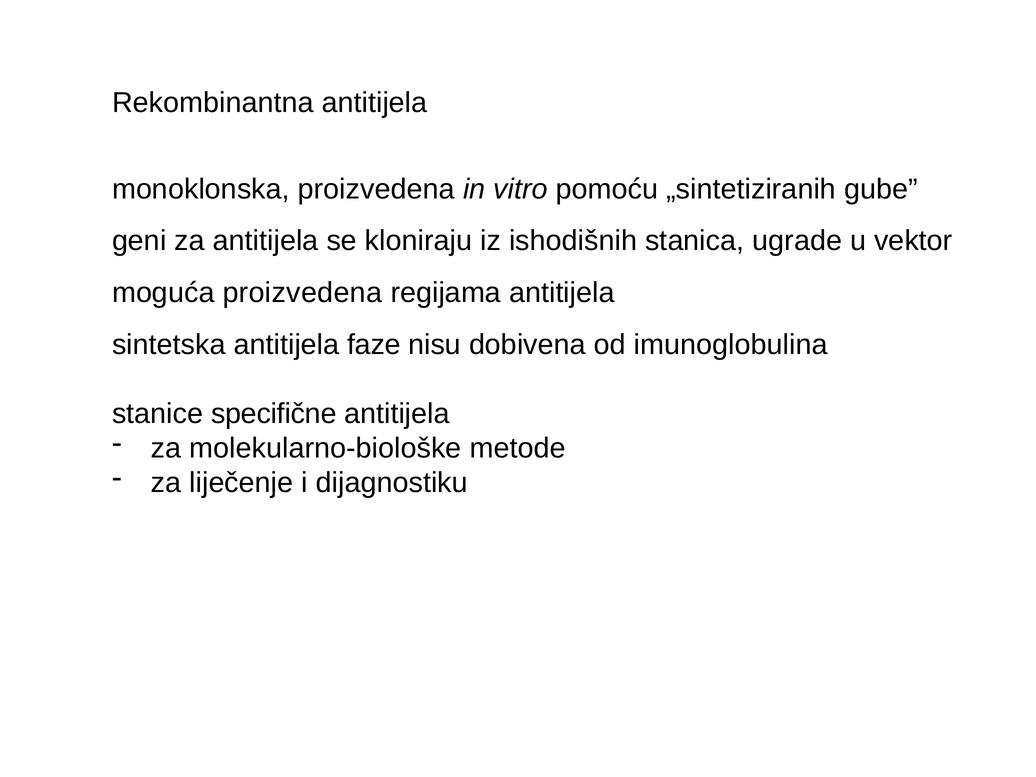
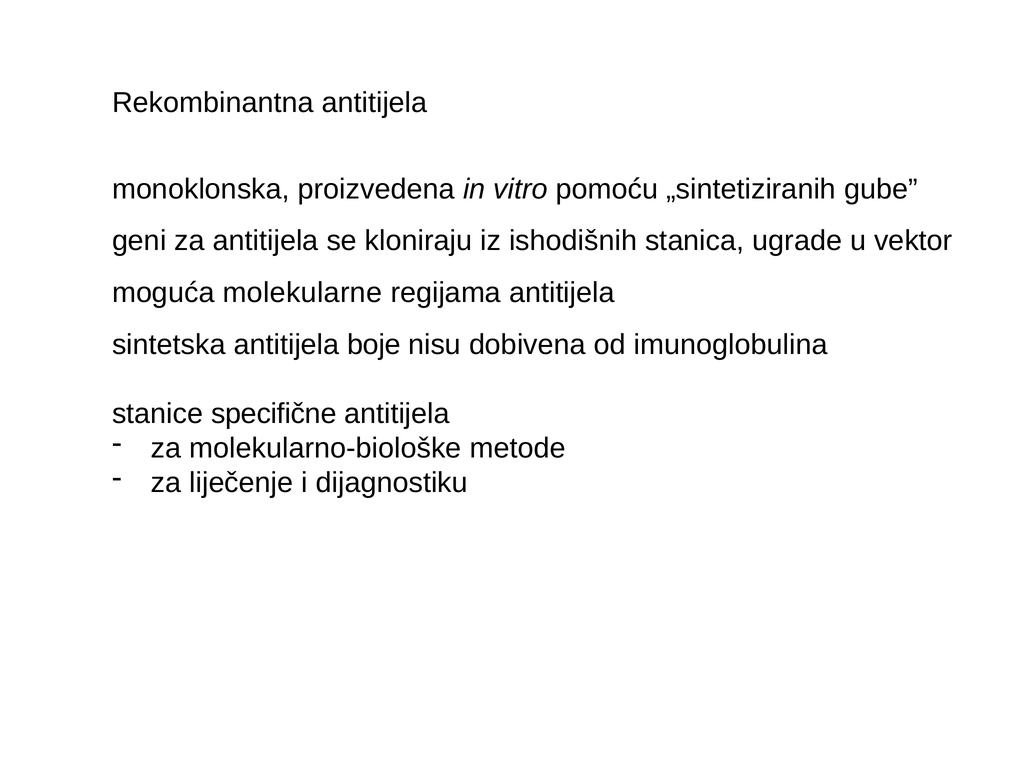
moguća proizvedena: proizvedena -> molekularne (302, 293)
faze: faze -> boje (374, 345)
